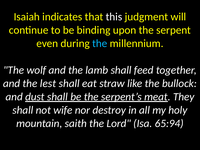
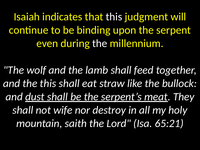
the colour: light blue -> white (100, 43)
the lest: lest -> this (48, 83)
65:94: 65:94 -> 65:21 (169, 123)
